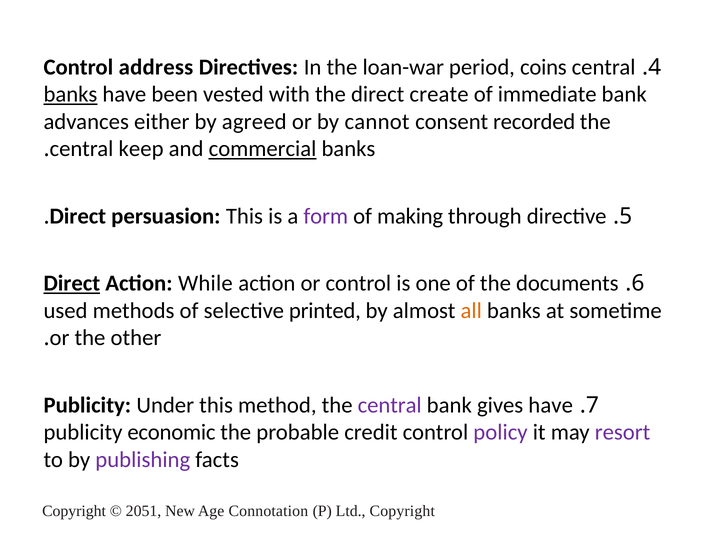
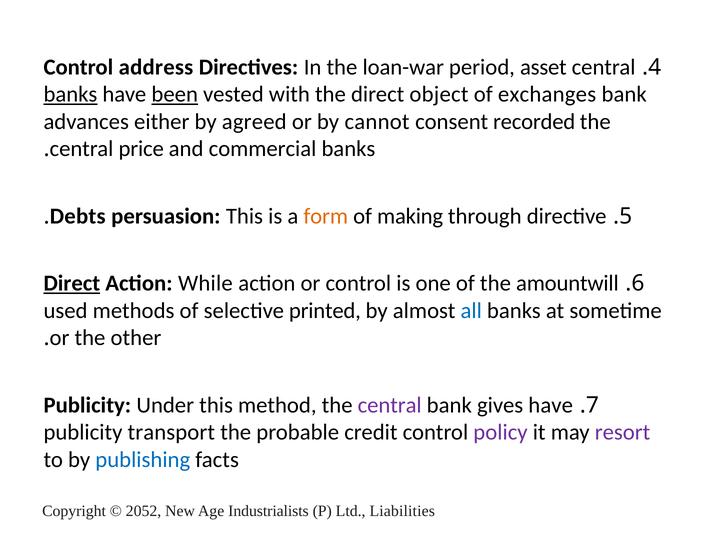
coins: coins -> asset (543, 67)
been underline: none -> present (175, 94)
create: create -> object (439, 94)
immediate: immediate -> exchanges (547, 94)
keep: keep -> price (141, 149)
commercial underline: present -> none (263, 149)
Direct: Direct -> Debts (78, 216)
form colour: purple -> orange (326, 216)
documents: documents -> amountwill (567, 283)
all colour: orange -> blue (471, 311)
economic: economic -> transport (171, 432)
publishing colour: purple -> blue (143, 460)
2051: 2051 -> 2052 (143, 511)
Connotation: Connotation -> Industrialists (268, 511)
Ltd Copyright: Copyright -> Liabilities (402, 511)
